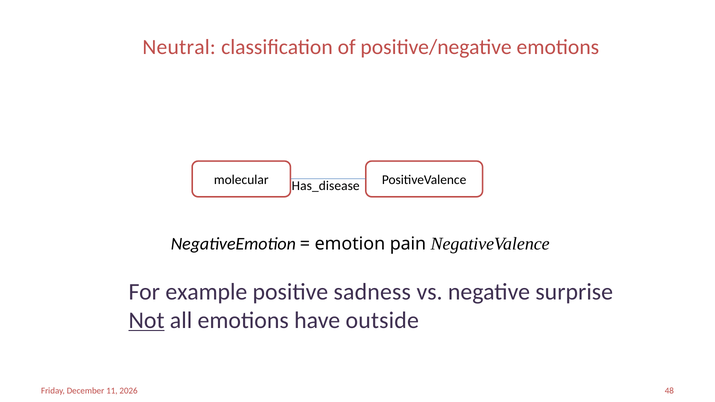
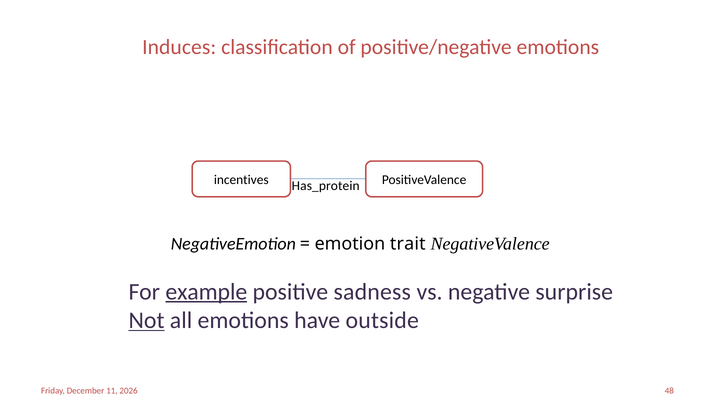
Neutral: Neutral -> Induces (179, 47)
molecular: molecular -> incentives (241, 180)
Has_disease: Has_disease -> Has_protein (326, 186)
pain: pain -> trait (408, 244)
example underline: none -> present (206, 292)
